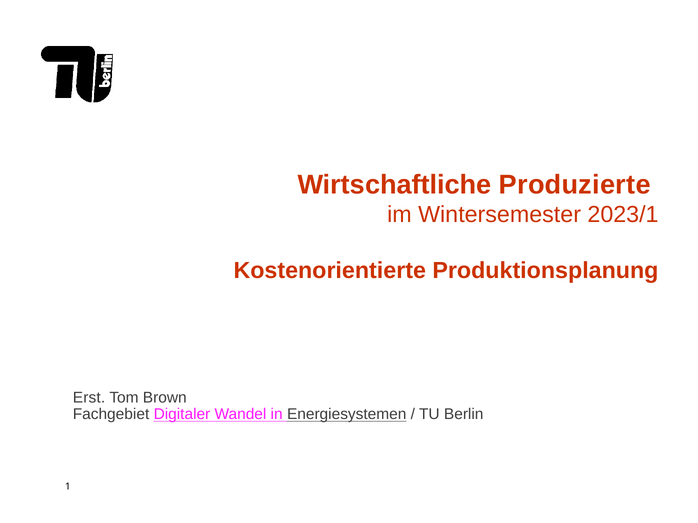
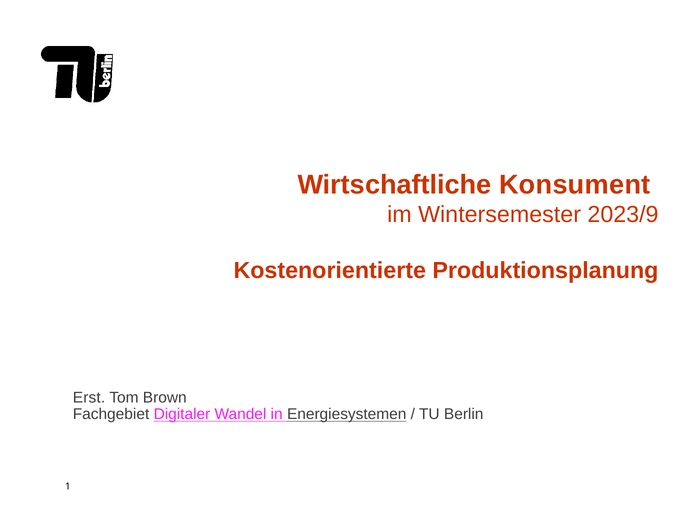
Produzierte: Produzierte -> Konsument (575, 185)
2023/1: 2023/1 -> 2023/9 (623, 215)
